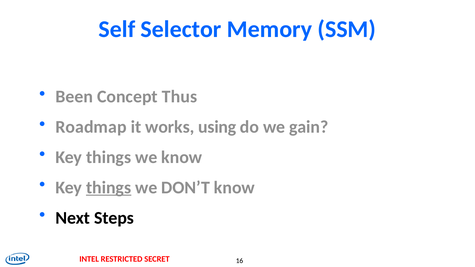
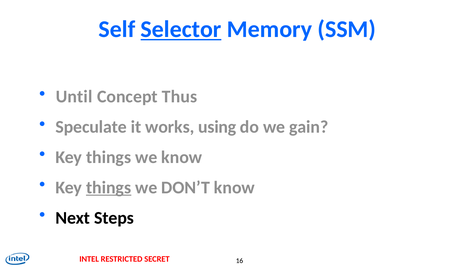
Selector underline: none -> present (181, 29)
Been: Been -> Until (74, 97)
Roadmap: Roadmap -> Speculate (91, 127)
